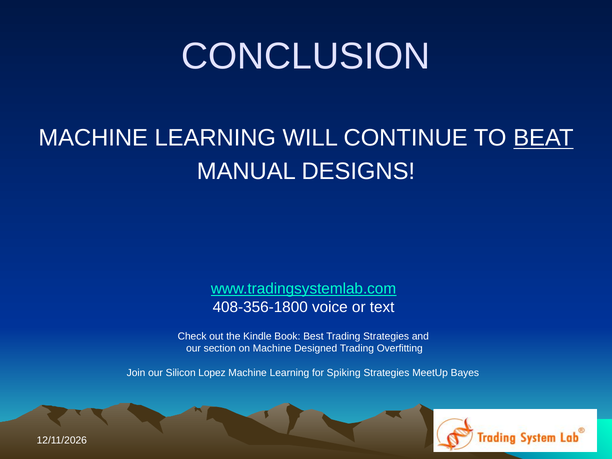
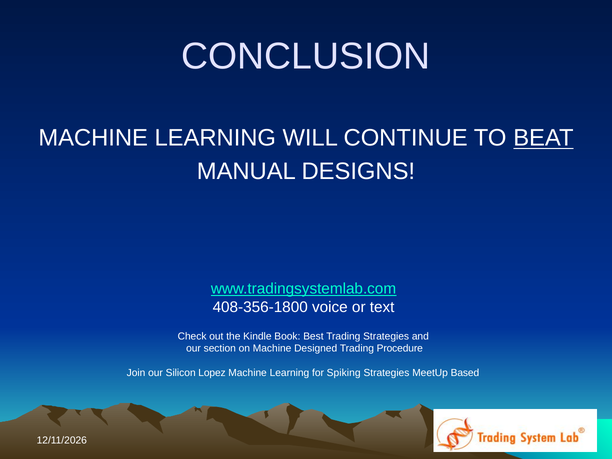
Overfitting: Overfitting -> Procedure (400, 348)
Bayes: Bayes -> Based (465, 373)
